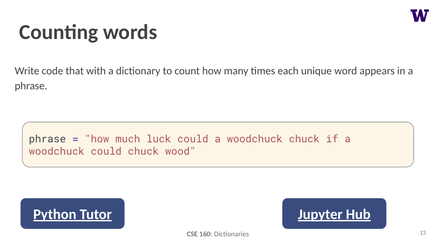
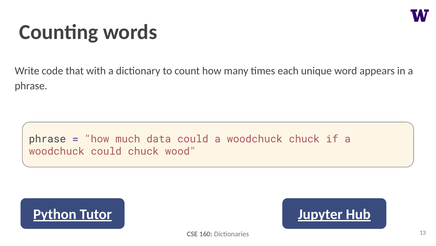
luck: luck -> data (159, 139)
